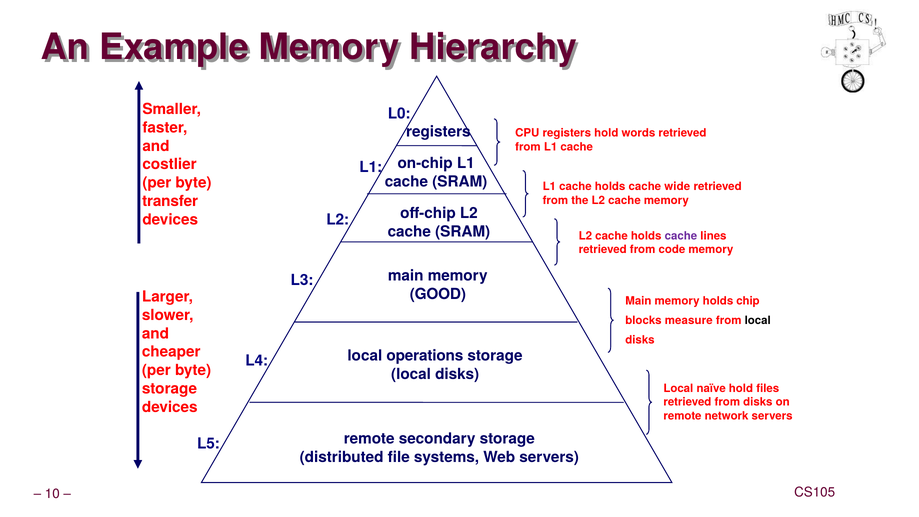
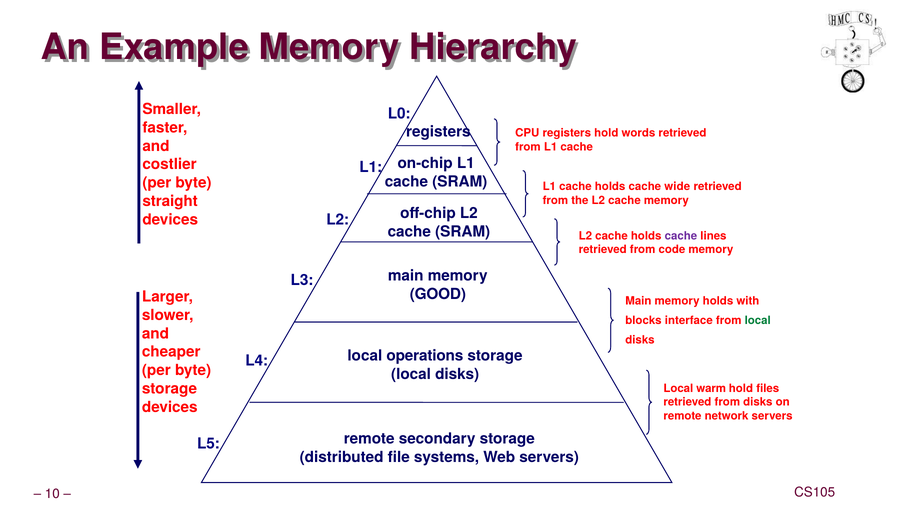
transfer: transfer -> straight (170, 201)
chip: chip -> with (748, 301)
measure: measure -> interface (689, 320)
local colour: black -> green (758, 320)
naïve: naïve -> warm (711, 388)
